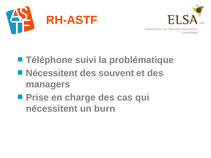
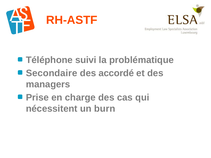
Nécessitent: Nécessitent -> Secondaire (52, 73)
souvent: souvent -> accordé (116, 73)
